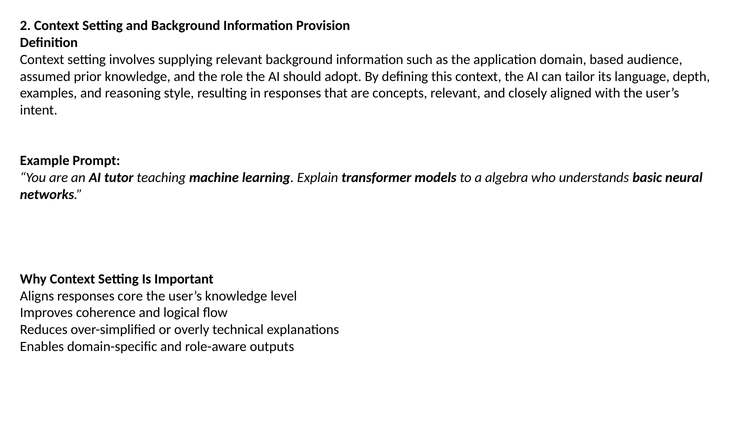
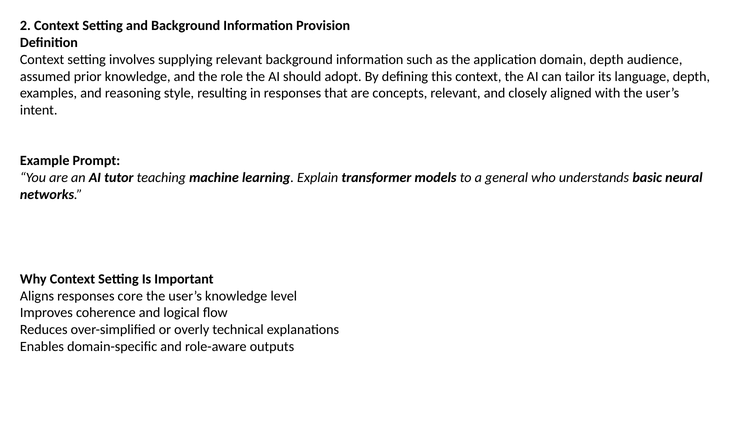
domain based: based -> depth (607, 60)
algebra: algebra -> general (507, 178)
